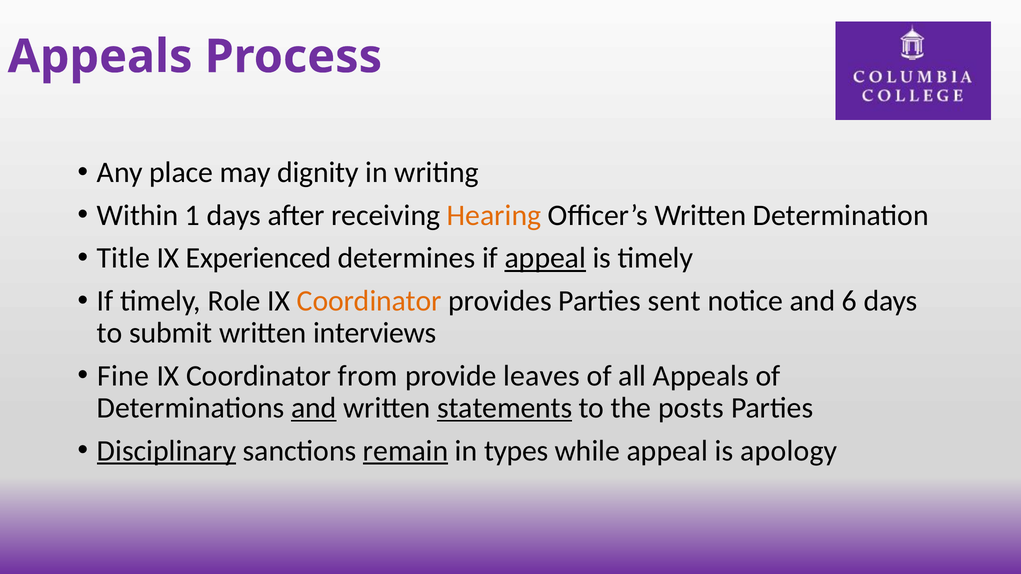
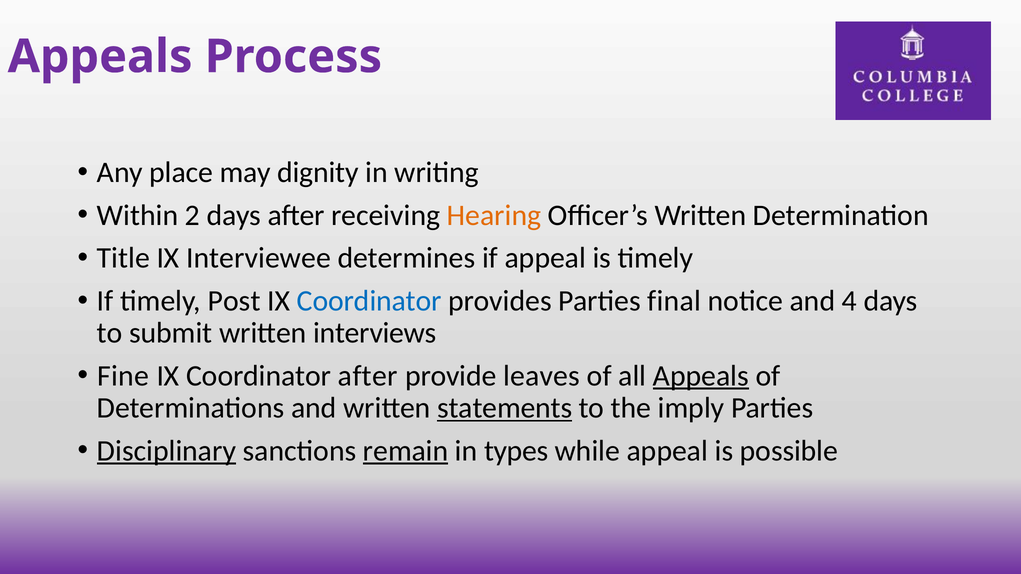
1: 1 -> 2 (192, 215)
Experienced: Experienced -> Interviewee (259, 258)
appeal underline: present -> none (545, 258)
Role: Role -> Post (234, 301)
Coordinator colour: orange -> blue (369, 301)
sent: sent -> final (674, 301)
6: 6 -> 4 (849, 301)
Coordinator from: from -> after (368, 376)
Appeals underline: none -> present (701, 376)
and underline: present -> none (314, 408)
posts: posts -> imply (691, 408)
apology: apology -> possible (789, 451)
